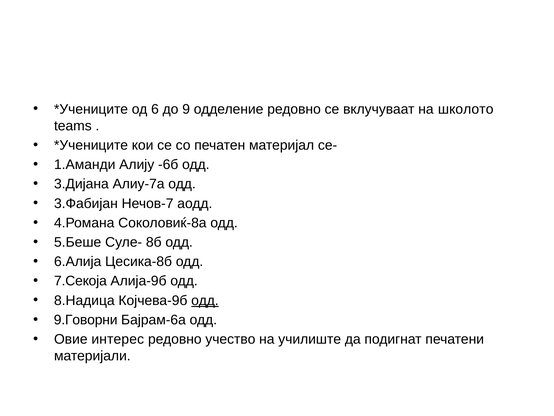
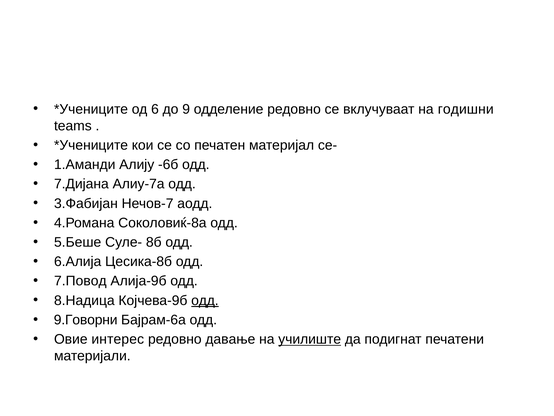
школото: школото -> годишни (466, 109)
3.Дијана: 3.Дијана -> 7.Дијана (81, 184)
7.Секоја: 7.Секоја -> 7.Повод (80, 281)
учество: учество -> давање (230, 339)
училиште underline: none -> present (310, 339)
